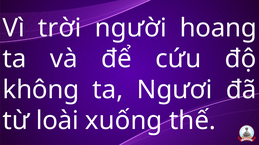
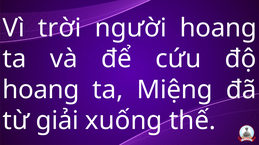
không: không -> hoang (41, 90)
Ngươi: Ngươi -> Miệng (175, 90)
loài: loài -> giải (57, 121)
